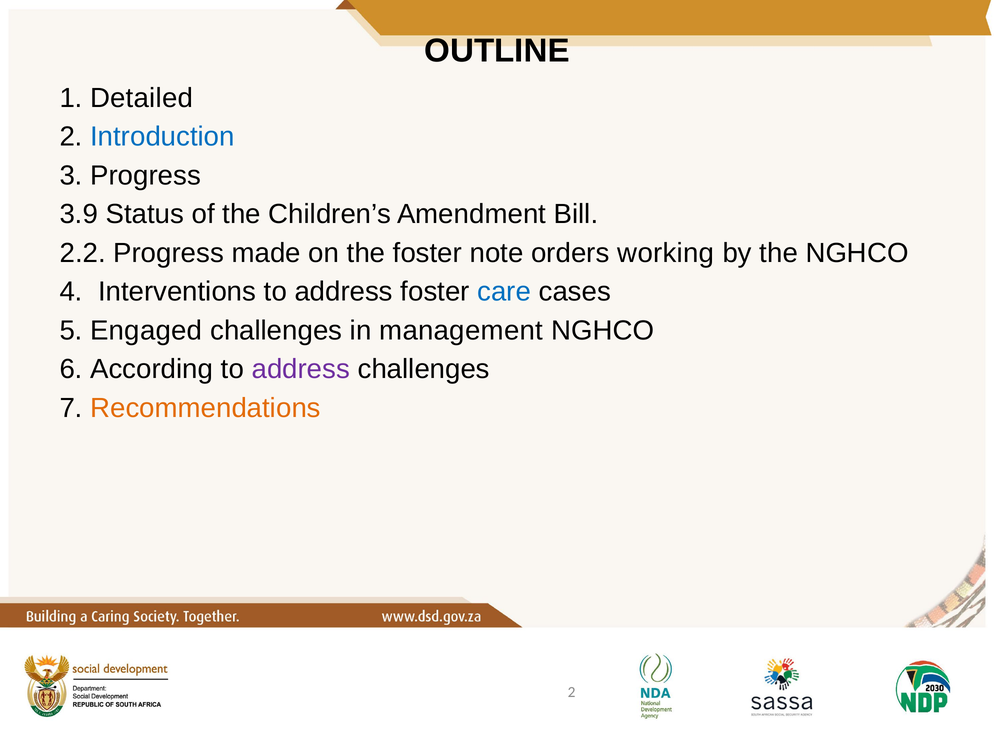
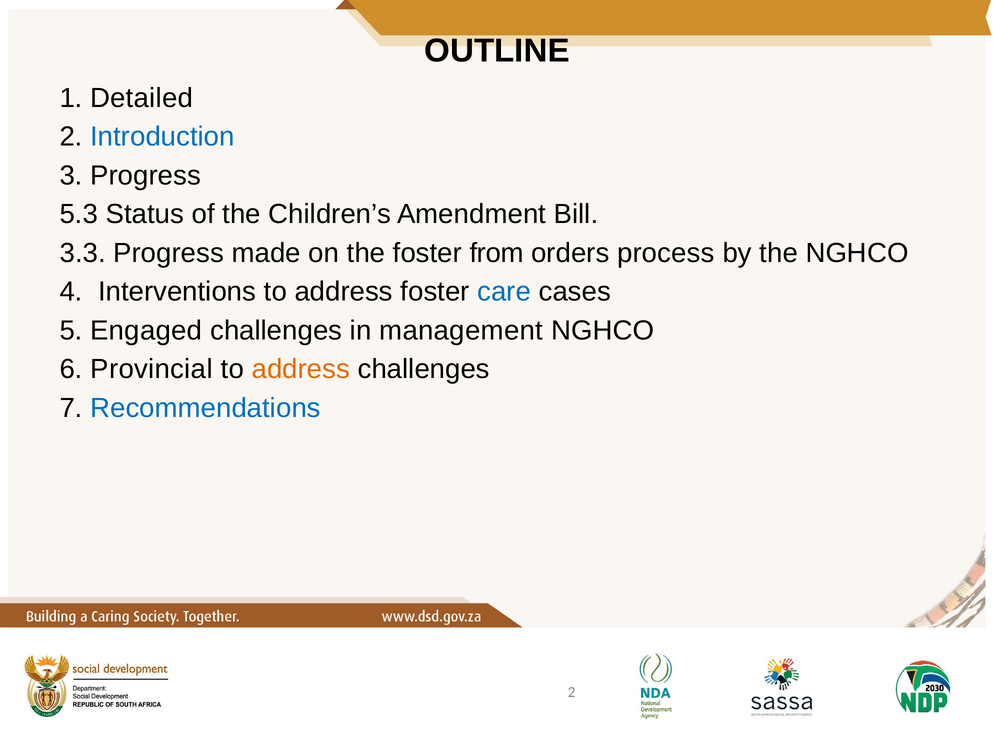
3.9: 3.9 -> 5.3 (79, 214)
2.2: 2.2 -> 3.3 (83, 253)
note: note -> from (497, 253)
working: working -> process (666, 253)
According: According -> Provincial (152, 369)
address colour: purple -> orange (301, 369)
Recommendations colour: orange -> blue (205, 408)
